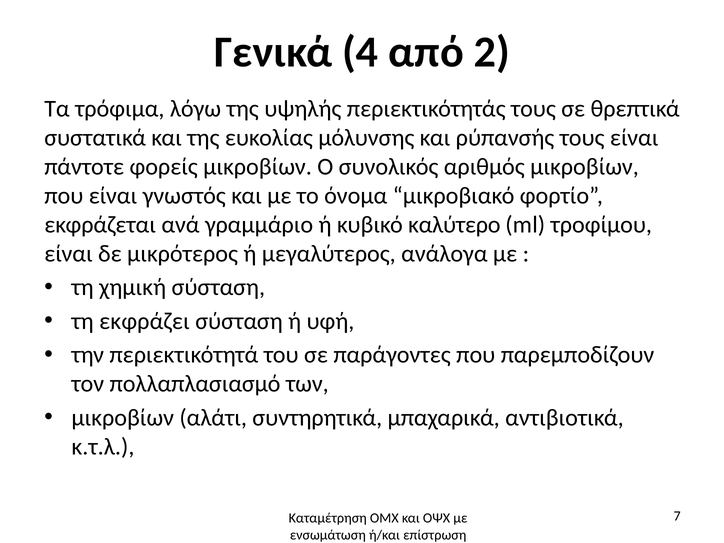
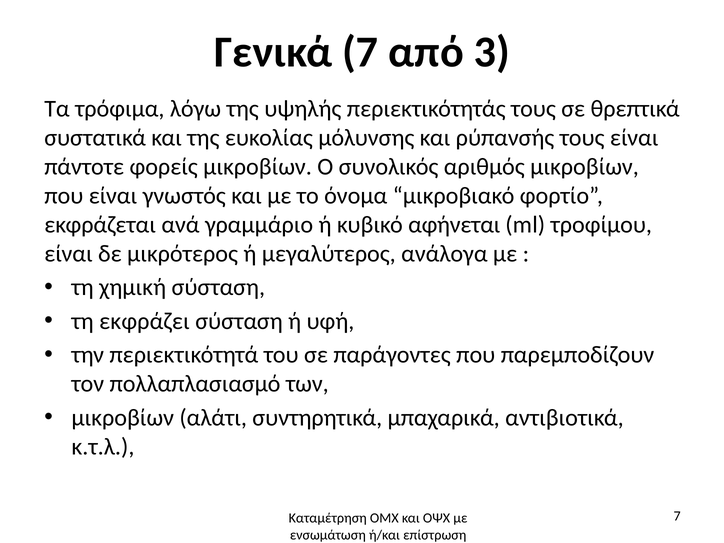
Γενικά 4: 4 -> 7 (360, 52)
2: 2 -> 3 (492, 52)
καλύτερο: καλύτερο -> αφήνεται (454, 225)
